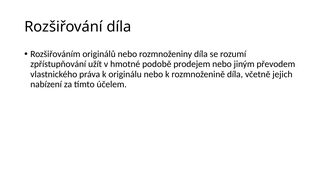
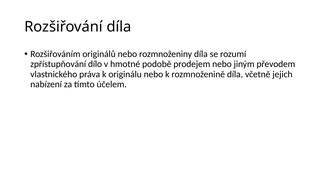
užít: užít -> dílo (95, 64)
